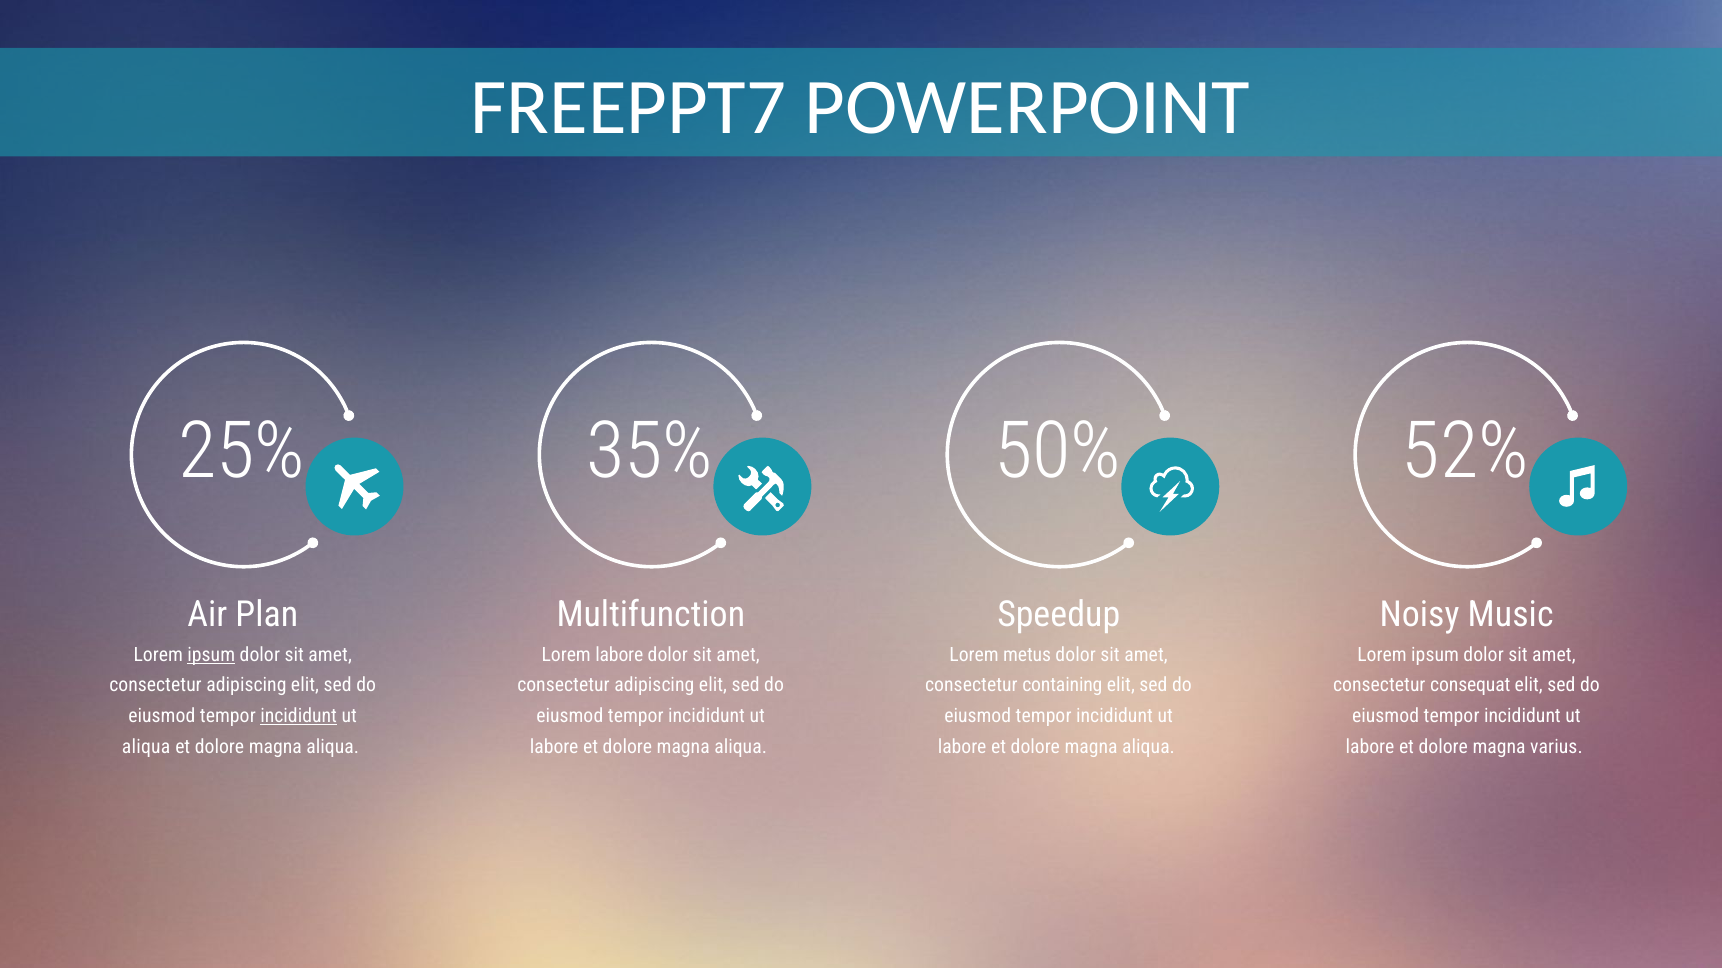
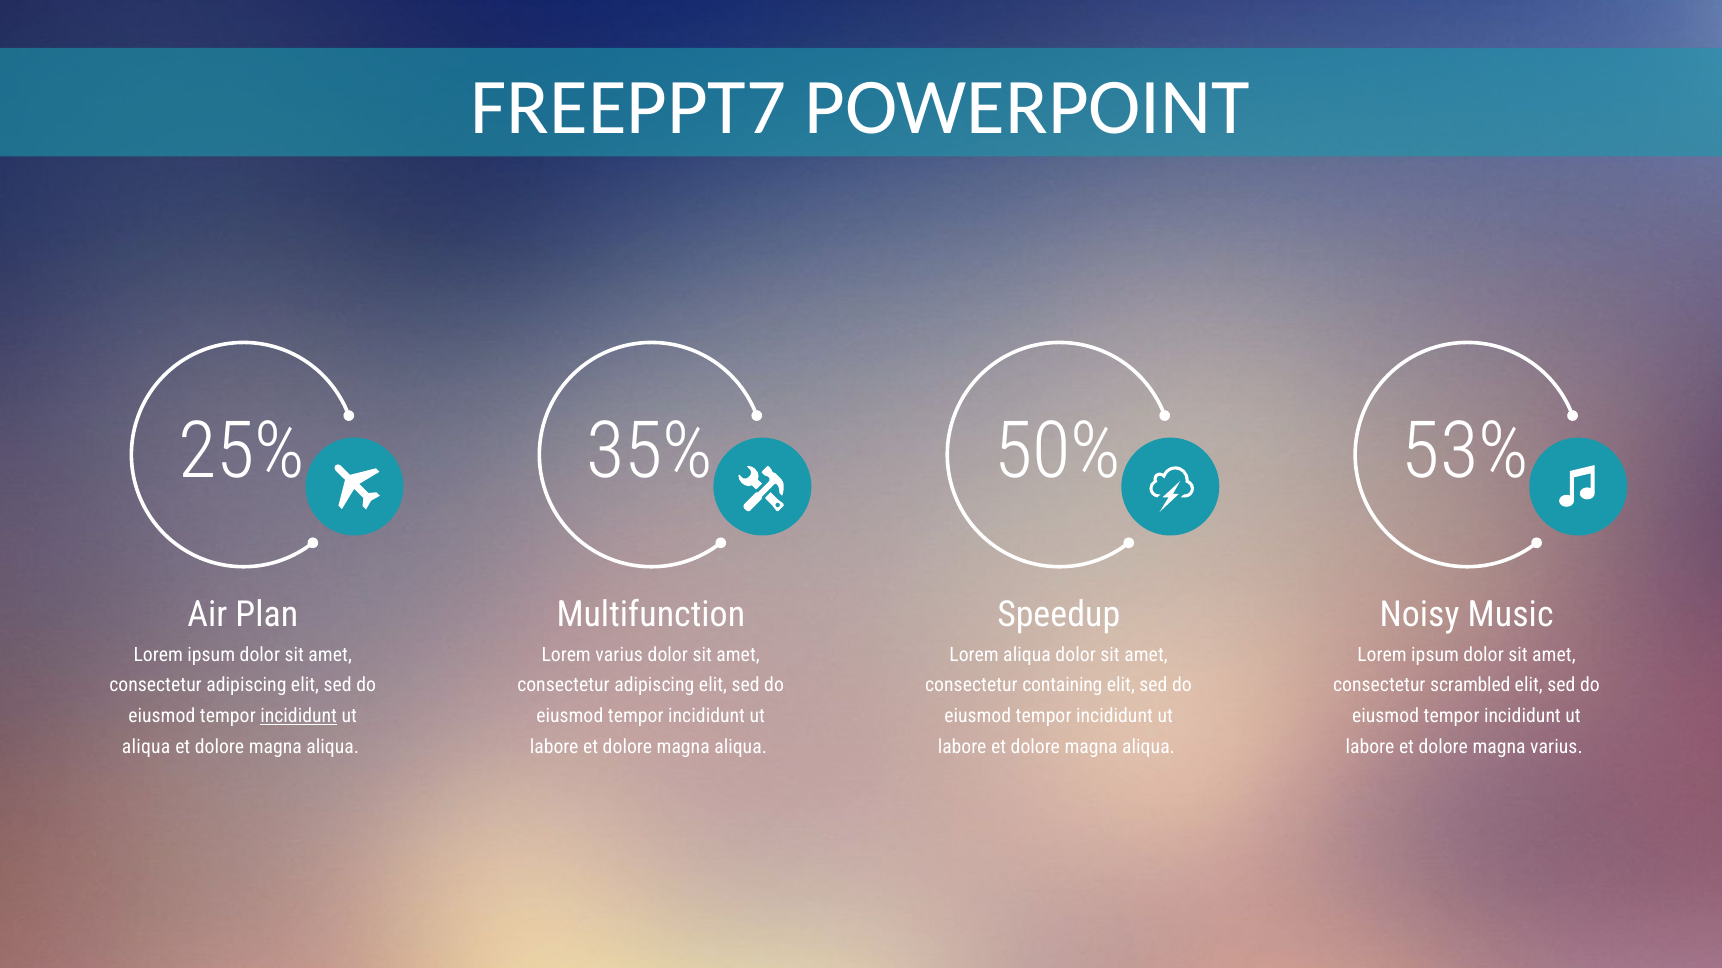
52%: 52% -> 53% (1466, 452)
ipsum underline: present -> none (211, 655)
Lorem labore: labore -> varius (619, 655)
Lorem metus: metus -> aliqua (1027, 655)
consequat: consequat -> scrambled (1470, 686)
